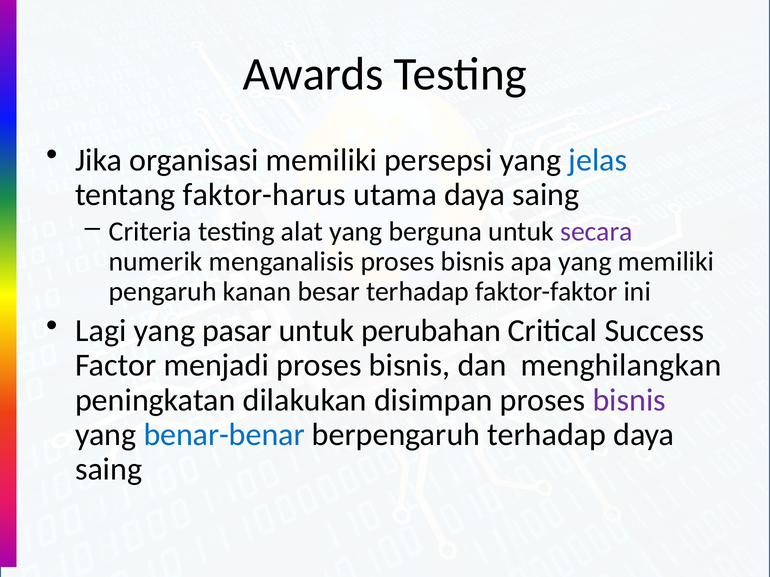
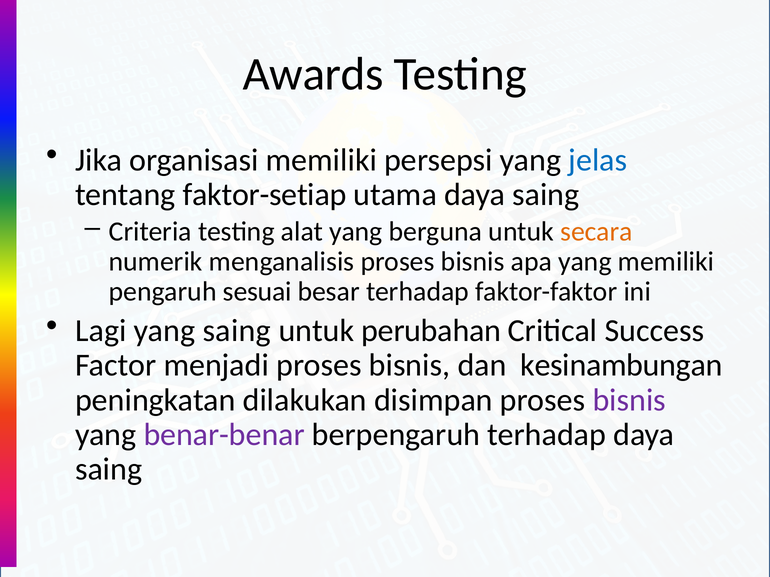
faktor-harus: faktor-harus -> faktor-setiap (265, 195)
secara colour: purple -> orange (596, 232)
kanan: kanan -> sesuai (257, 292)
yang pasar: pasar -> saing (237, 331)
menghilangkan: menghilangkan -> kesinambungan (621, 366)
benar-benar colour: blue -> purple (224, 435)
